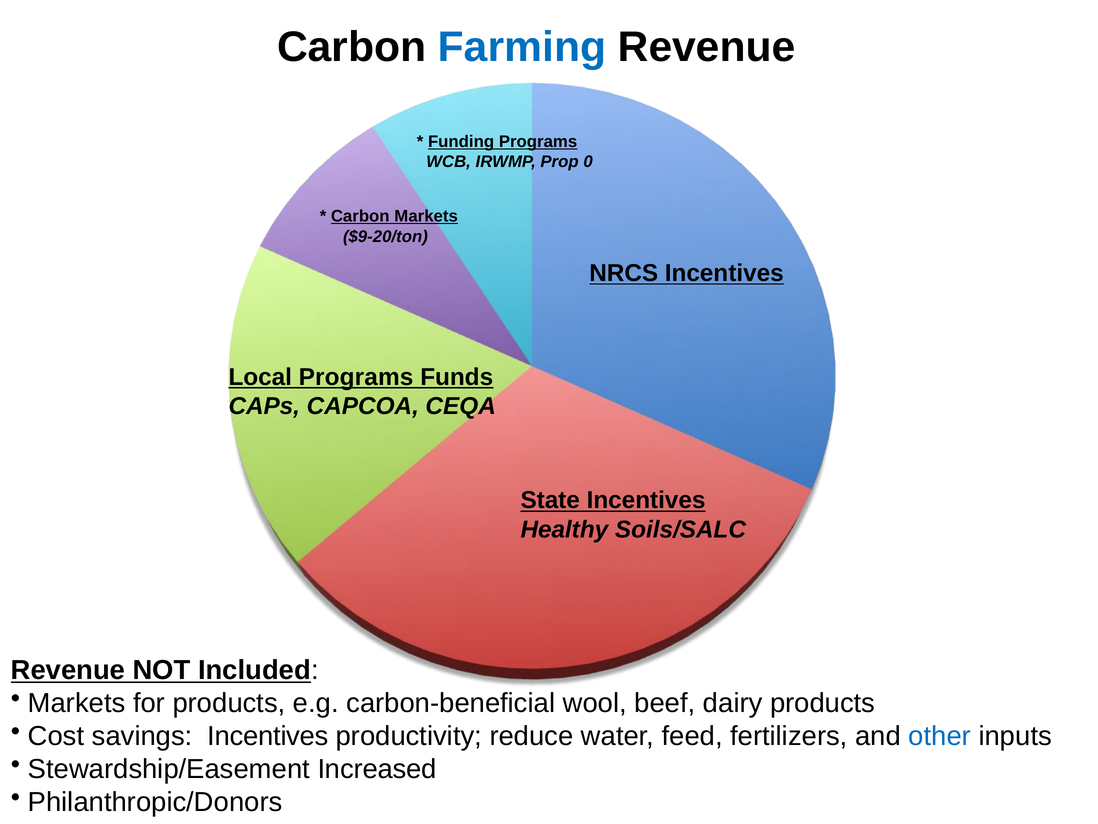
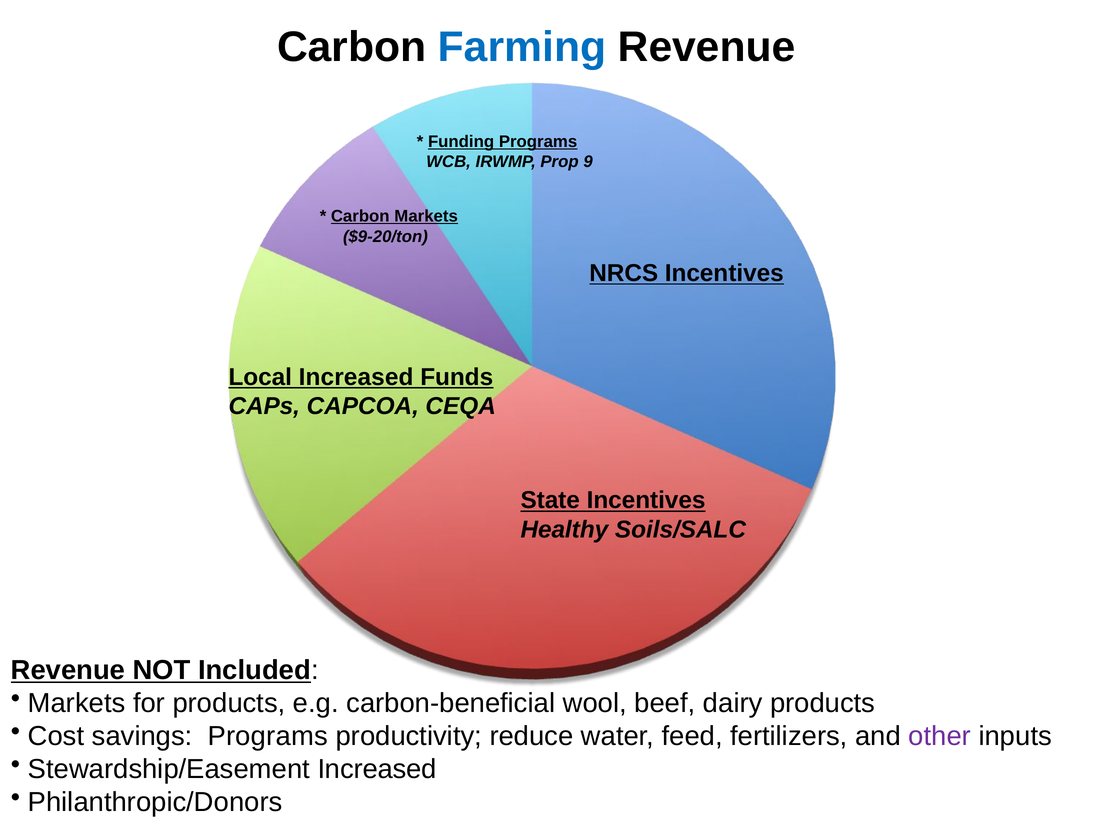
0: 0 -> 9 (588, 162)
Local Programs: Programs -> Increased (356, 377)
savings Incentives: Incentives -> Programs (268, 736)
other colour: blue -> purple (940, 736)
